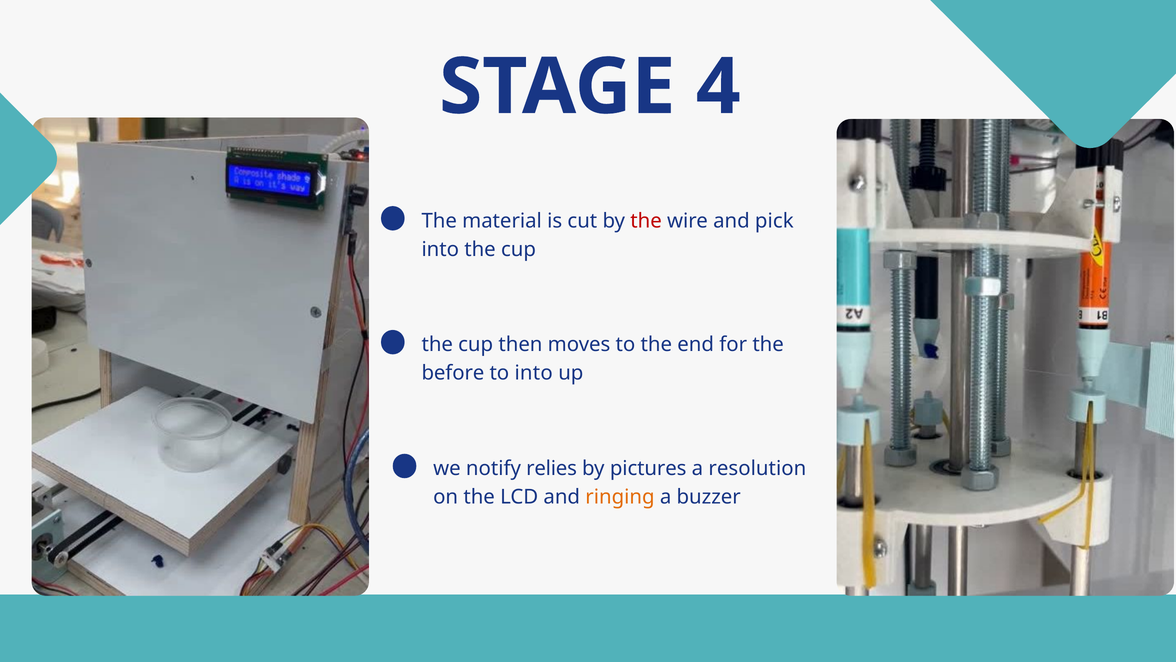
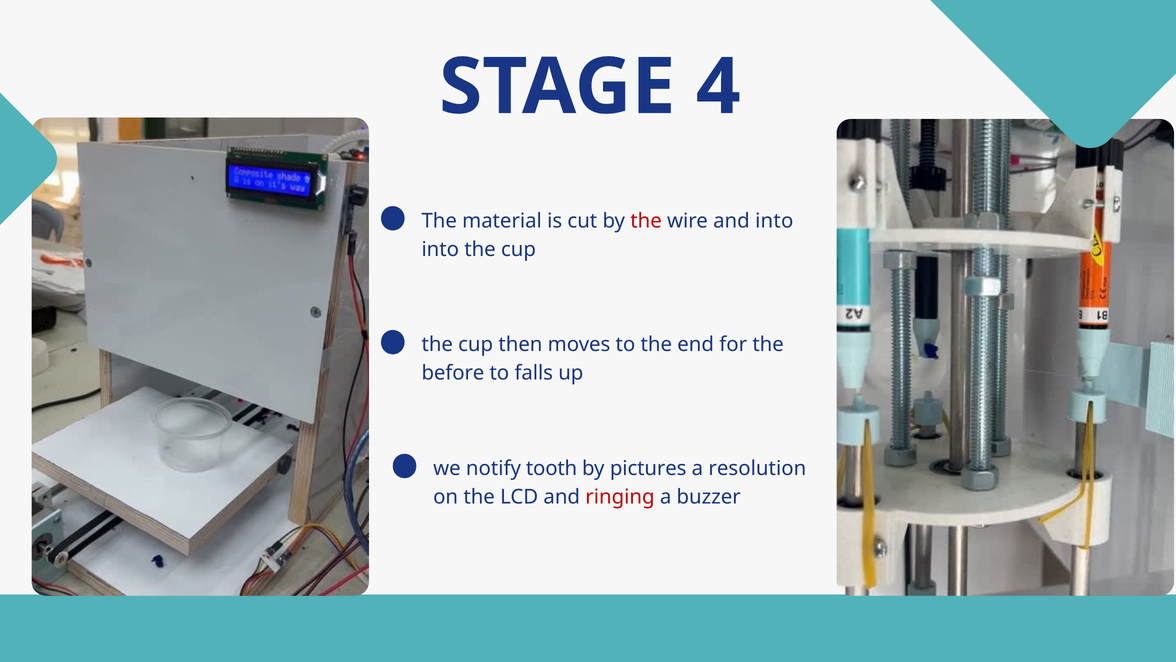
and pick: pick -> into (774, 221)
to into: into -> falls (534, 373)
relies: relies -> tooth (552, 468)
ringing colour: orange -> red (620, 497)
